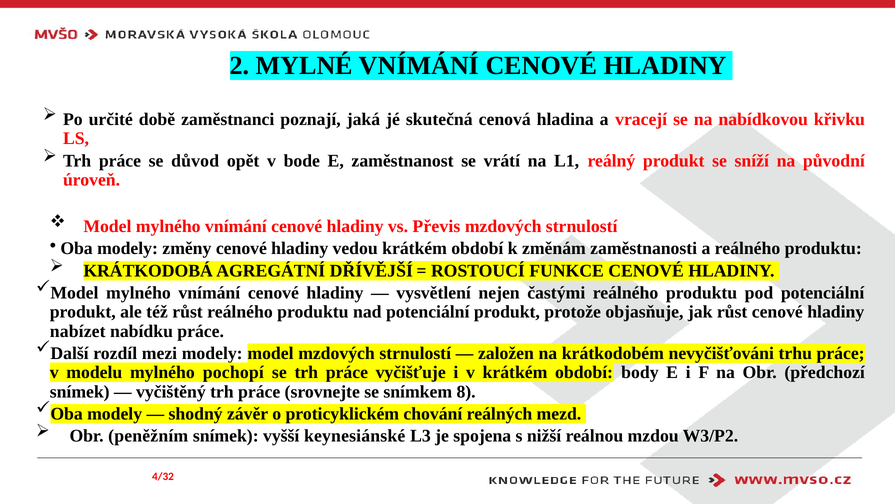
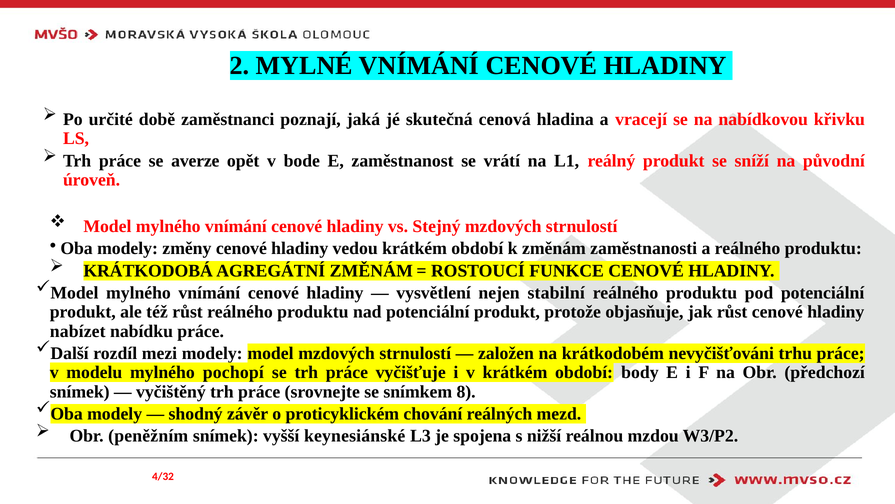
důvod: důvod -> averze (195, 161)
Převis: Převis -> Stejný (436, 226)
AGREGÁTNÍ DŘÍVĚJŠÍ: DŘÍVĚJŠÍ -> ZMĚNÁM (371, 270)
častými: častými -> stabilní (556, 293)
